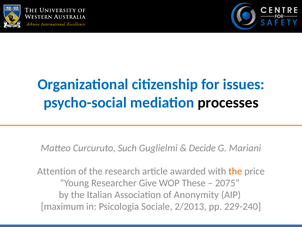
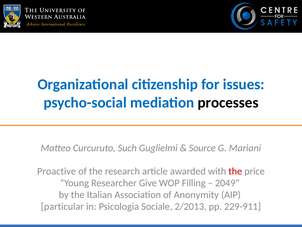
Decide: Decide -> Source (202, 148)
Attention: Attention -> Proactive (57, 171)
the colour: orange -> red (235, 171)
These: These -> Filling (194, 183)
2075: 2075 -> 2049 (227, 183)
maximum: maximum -> particular (62, 206)
229-240: 229-240 -> 229-911 (243, 206)
